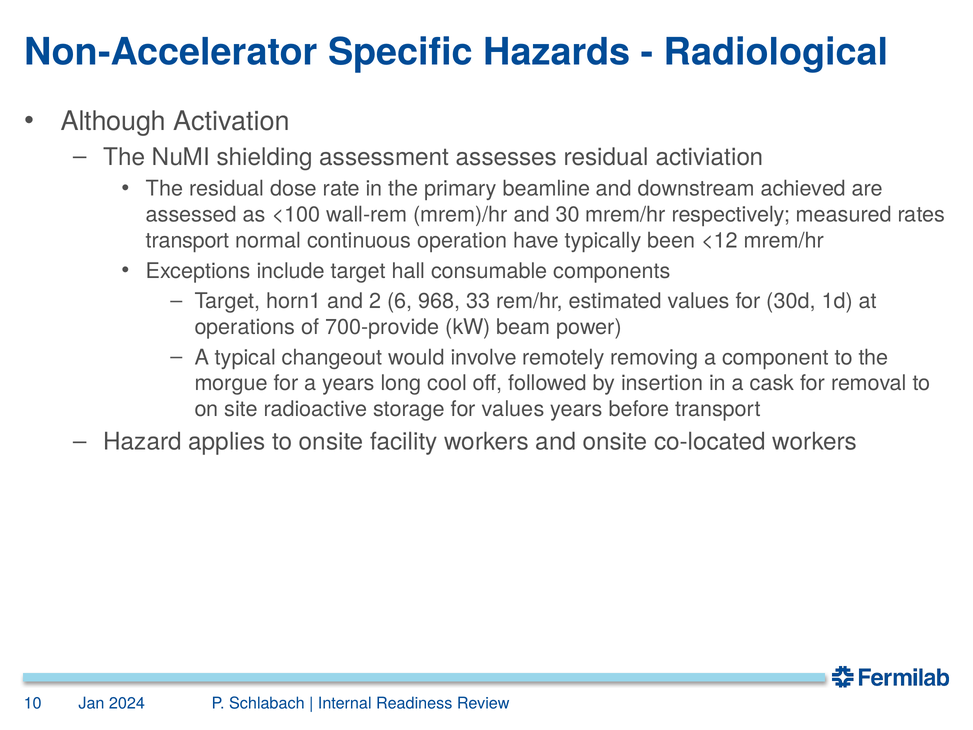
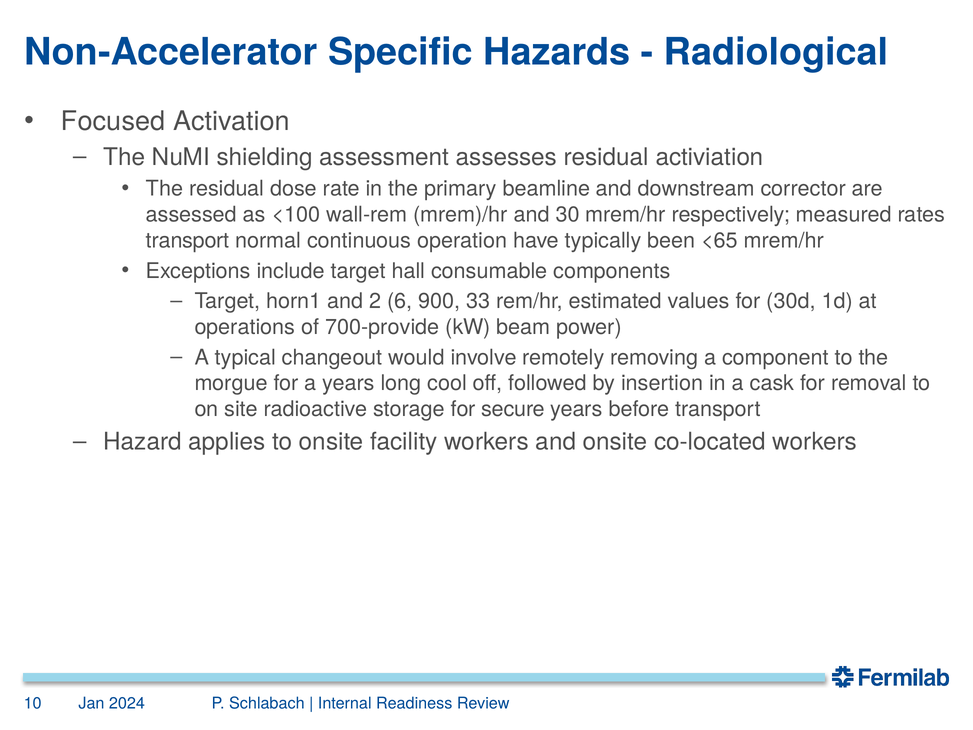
Although: Although -> Focused (113, 122)
achieved: achieved -> corrector (803, 189)
<12: <12 -> <65 (720, 241)
968: 968 -> 900 (439, 301)
for values: values -> secure (513, 409)
